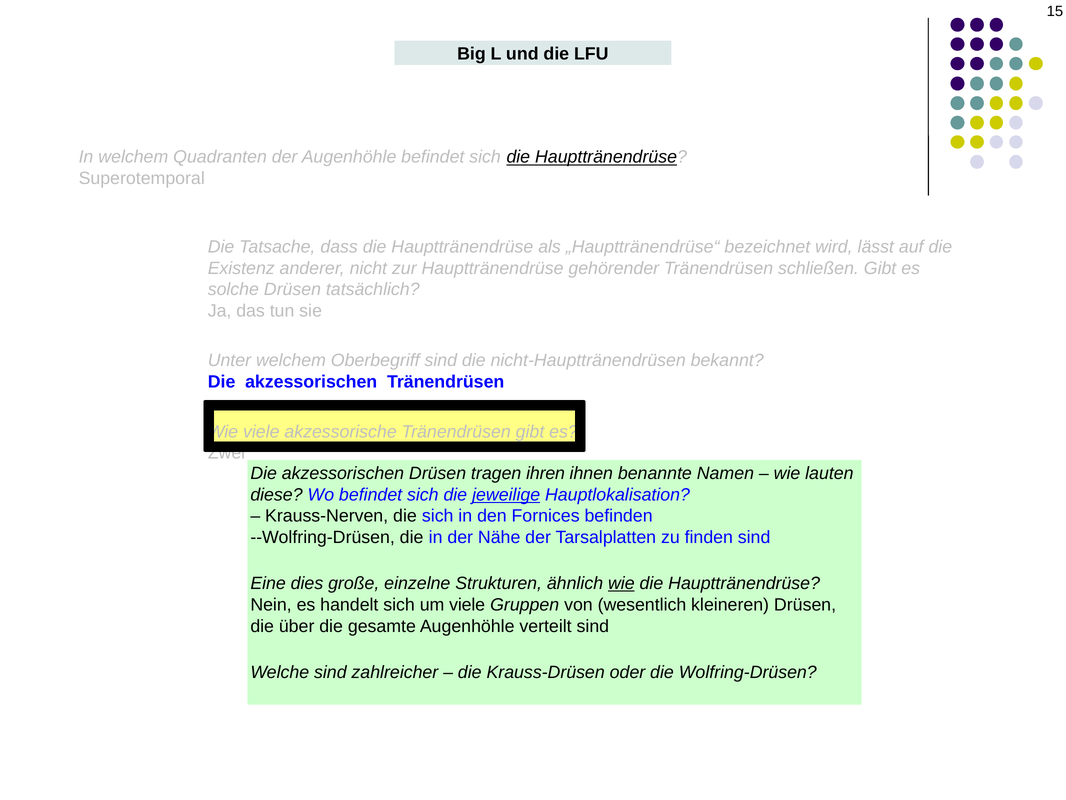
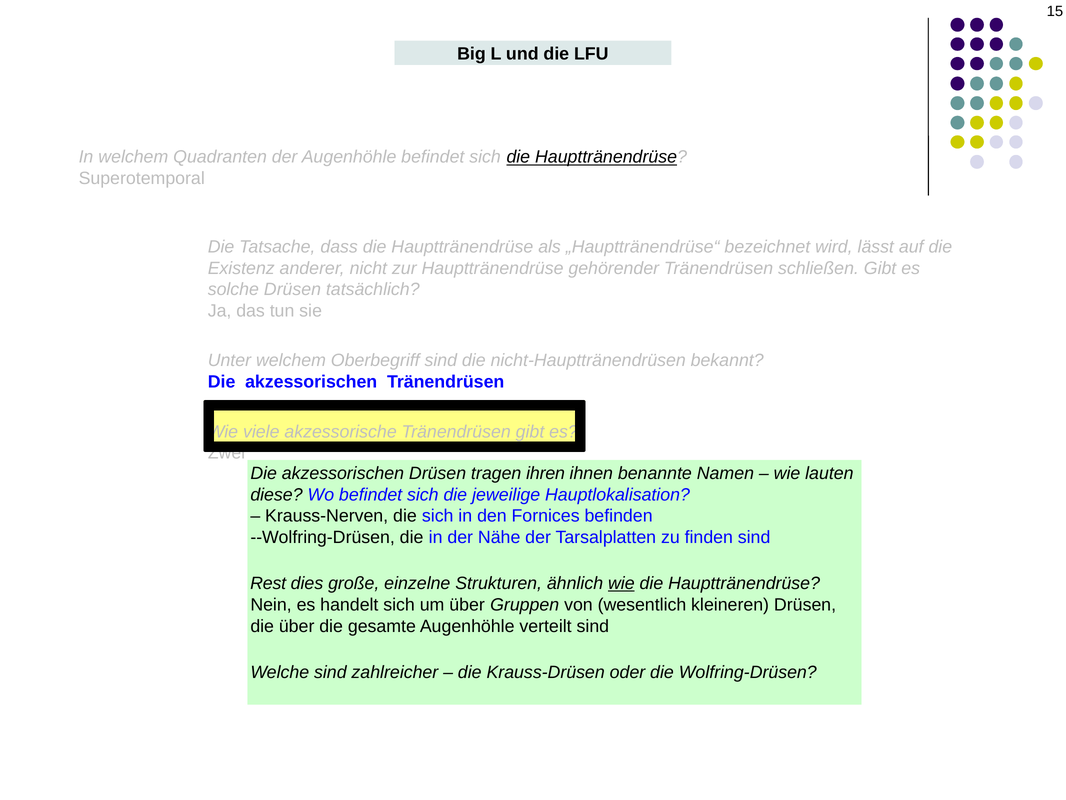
jeweilige underline: present -> none (506, 494)
Eine: Eine -> Rest (268, 583)
um viele: viele -> über (467, 605)
